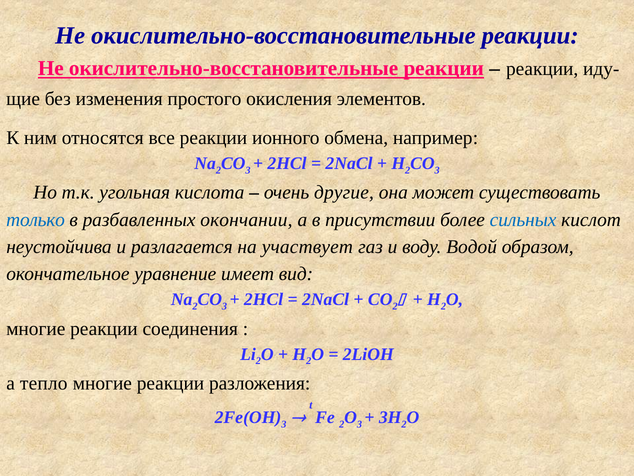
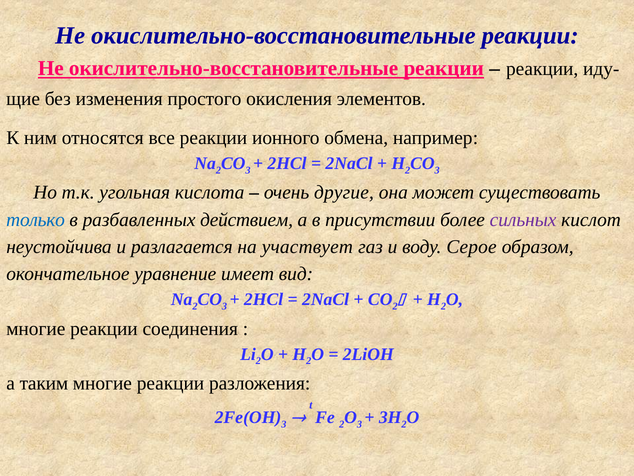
окончании: окончании -> действием (247, 219)
сильных colour: blue -> purple (523, 219)
Водой: Водой -> Серое (472, 247)
тепло: тепло -> таким (44, 383)
